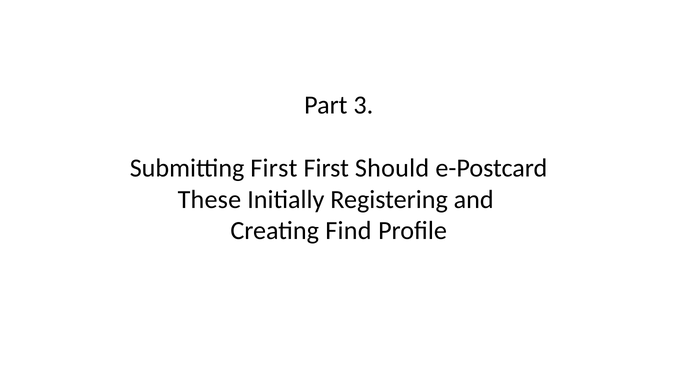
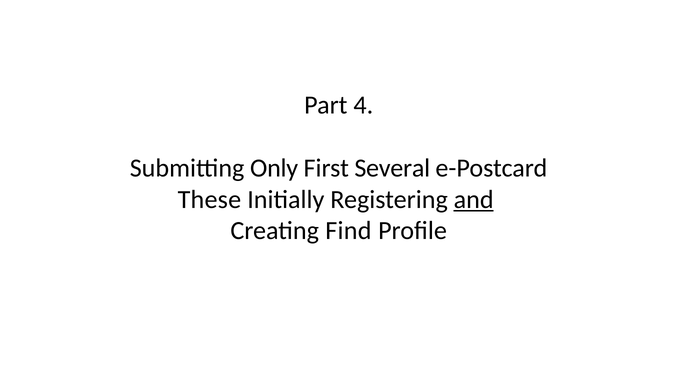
3: 3 -> 4 (363, 105)
Submitting First: First -> Only (274, 168)
Should: Should -> Several (392, 168)
and underline: none -> present (474, 199)
